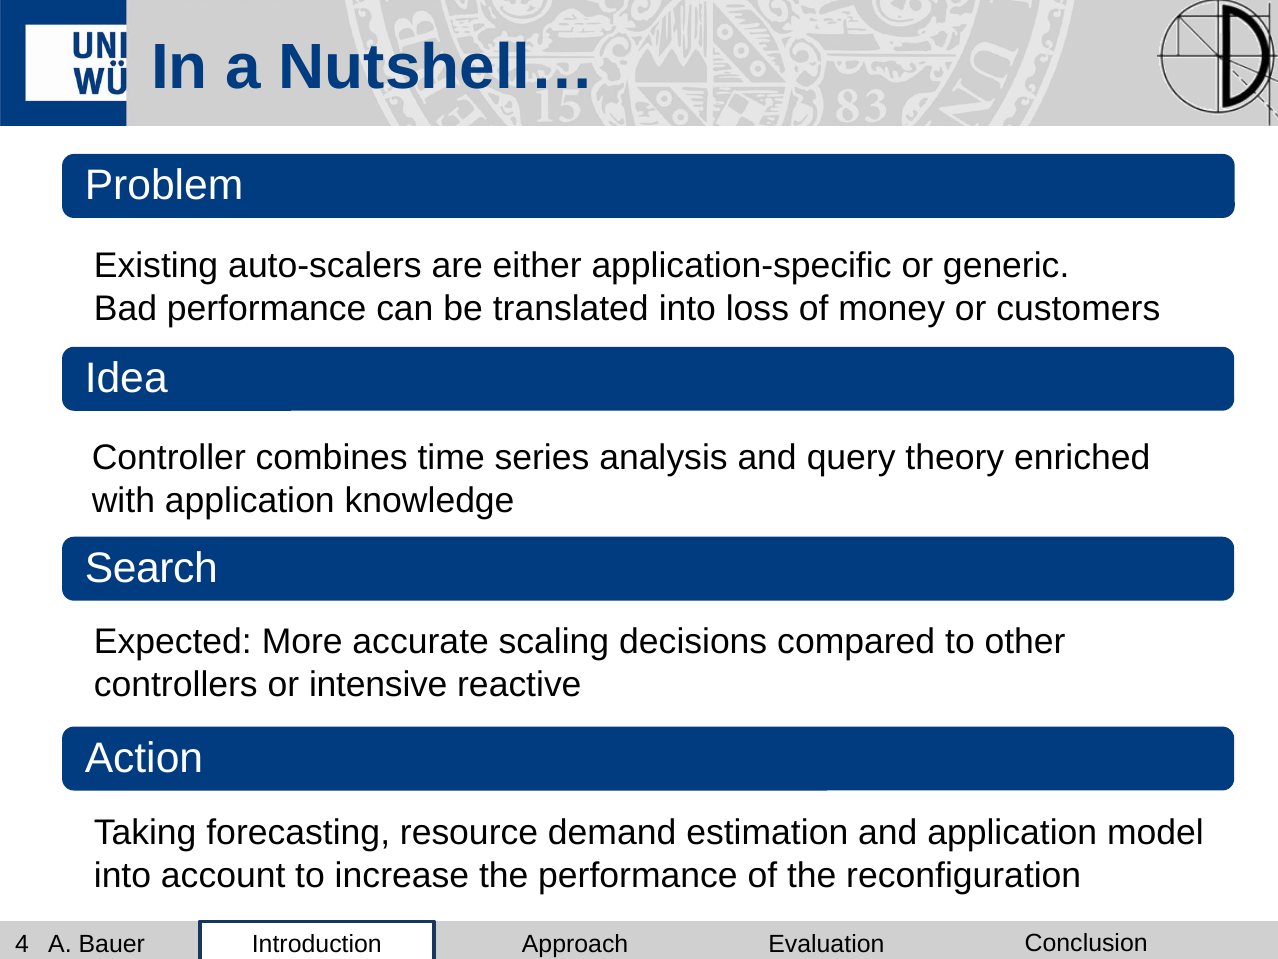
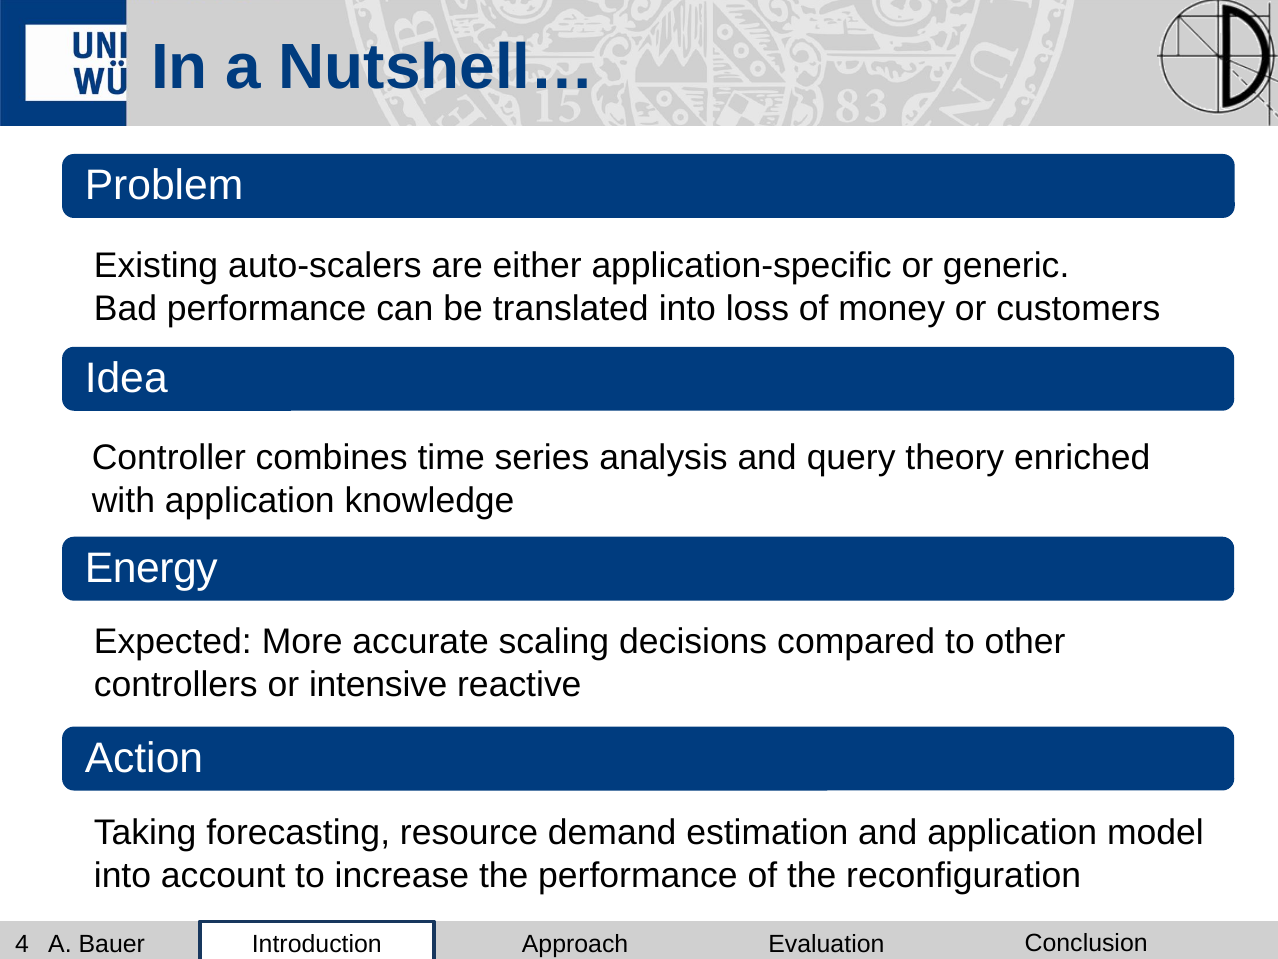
Search: Search -> Energy (151, 568)
